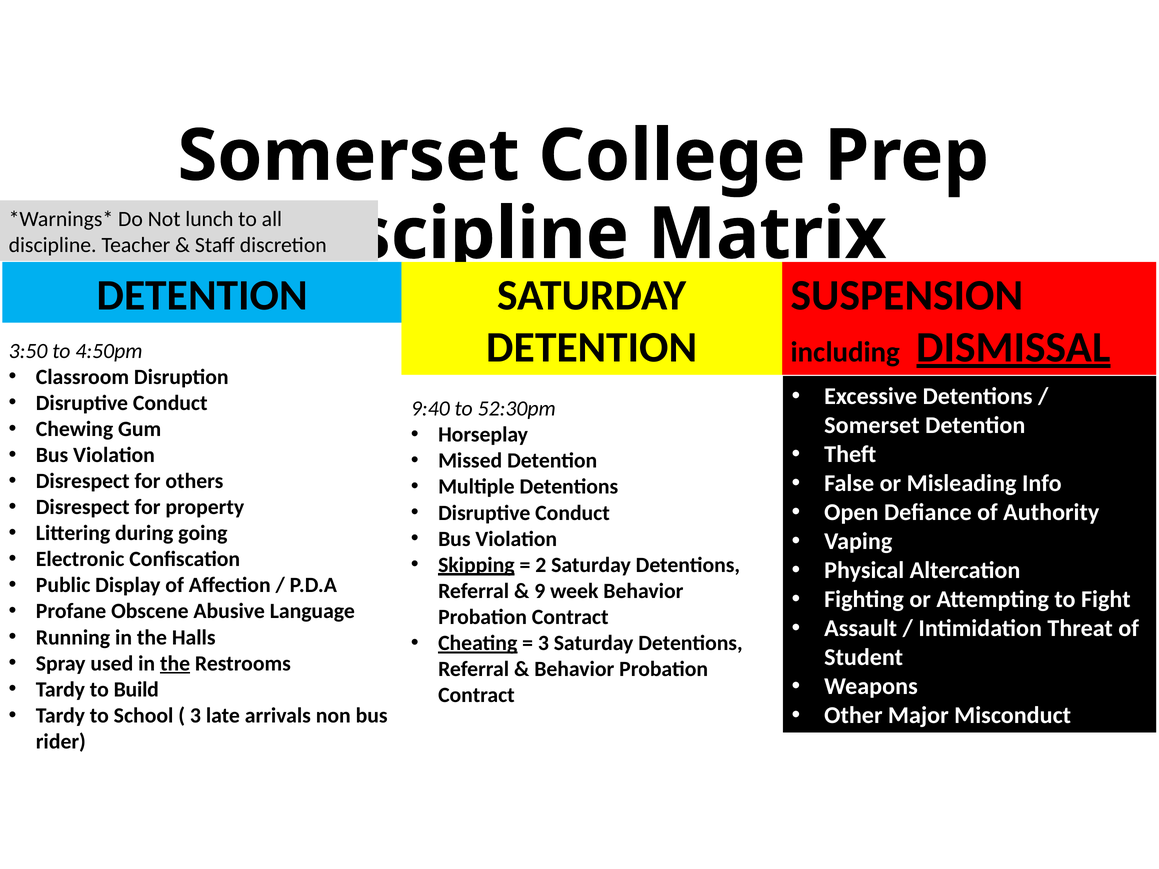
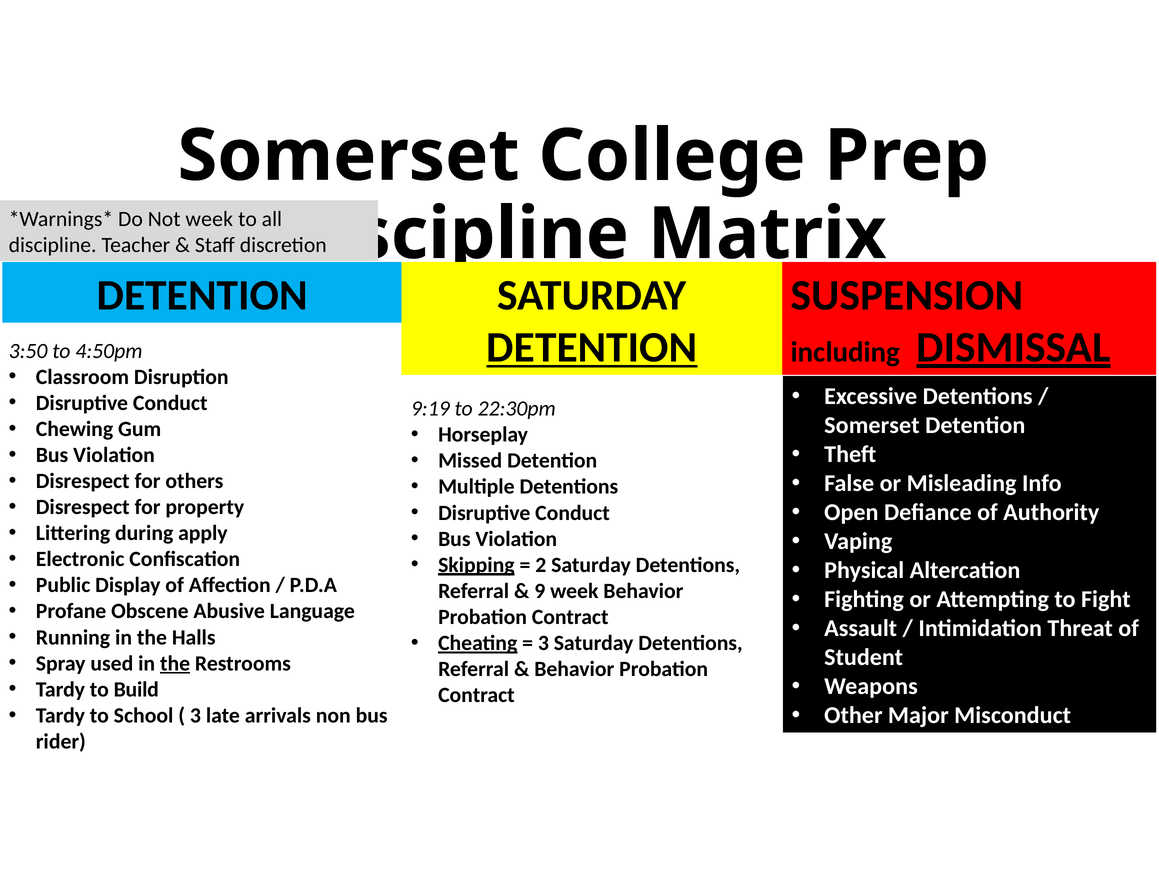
Not lunch: lunch -> week (209, 219)
DETENTION underline: none -> present (592, 348)
9:40: 9:40 -> 9:19 (430, 409)
52:30pm: 52:30pm -> 22:30pm (517, 409)
going: going -> apply (203, 533)
